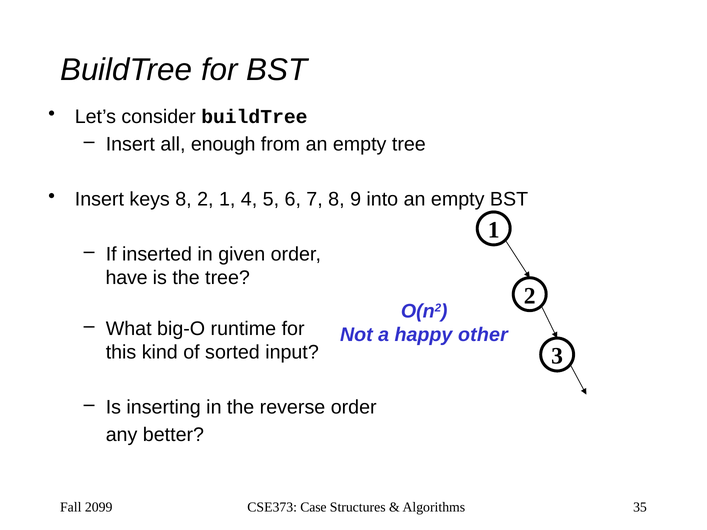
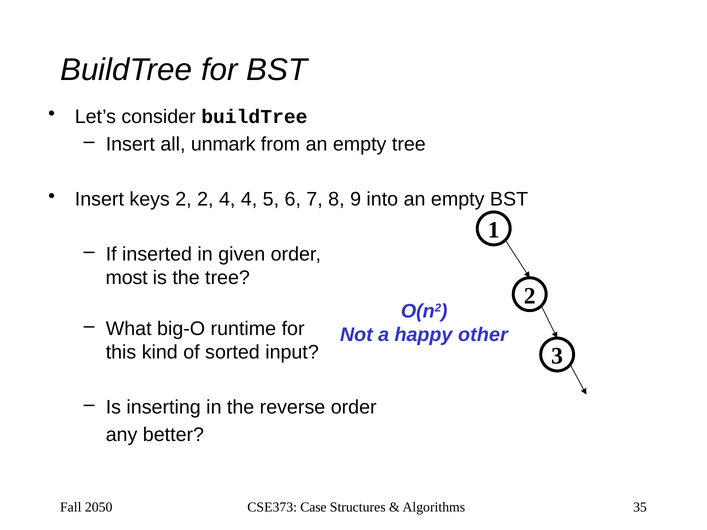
enough: enough -> unmark (223, 144)
keys 8: 8 -> 2 (183, 199)
2 1: 1 -> 4 (227, 199)
have: have -> most (127, 278)
2099: 2099 -> 2050 (99, 508)
